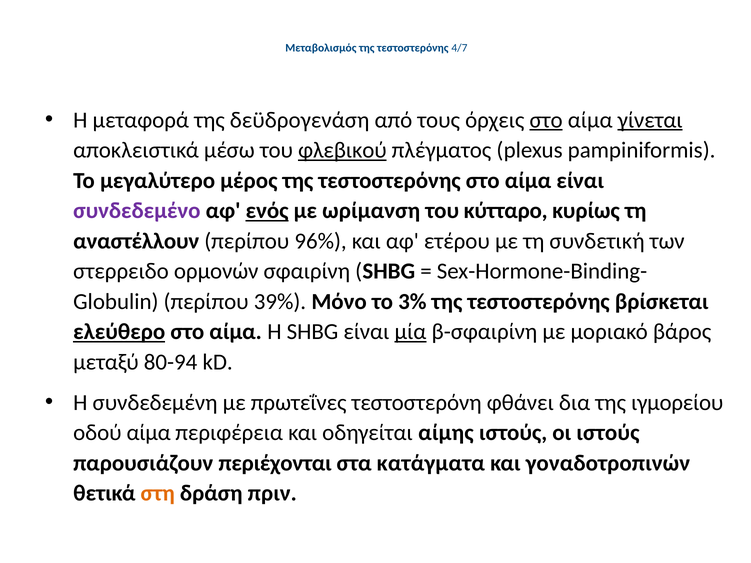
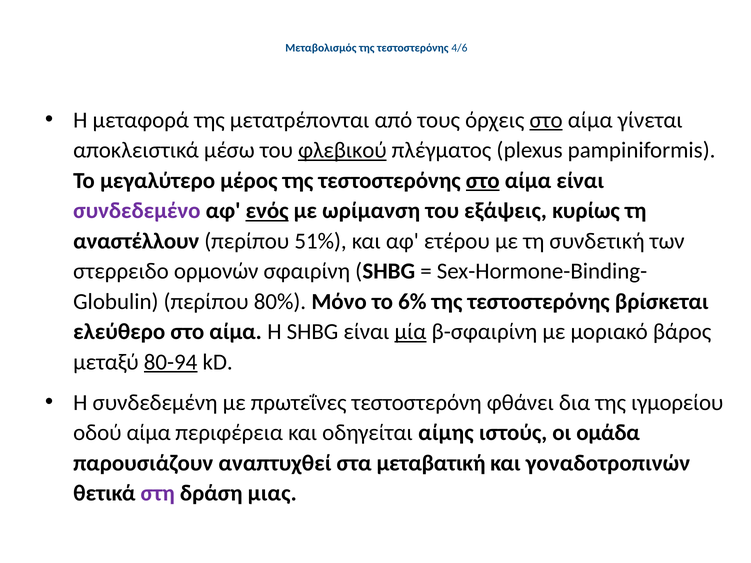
4/7: 4/7 -> 4/6 (459, 48)
δεϋδρογενάση: δεϋδρογενάση -> μετατρέπονται (300, 120)
γίνεται underline: present -> none (650, 120)
στο underline: none -> present (483, 181)
κύτταρο: κύτταρο -> εξάψεις (506, 211)
96%: 96% -> 51% (321, 241)
39%: 39% -> 80% (280, 302)
3%: 3% -> 6% (412, 302)
ελεύθερο underline: present -> none (119, 332)
80-94 underline: none -> present (171, 362)
οι ιστούς: ιστούς -> ομάδα (608, 433)
περιέχονται: περιέχονται -> αναπτυχθεί (275, 463)
κατάγματα: κατάγματα -> μεταβατική (431, 463)
στη colour: orange -> purple (158, 494)
πριν: πριν -> μιας (272, 494)
